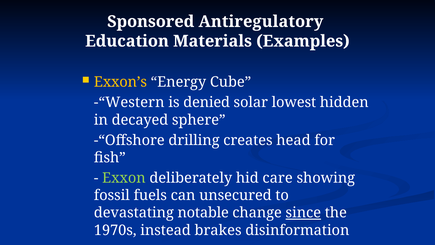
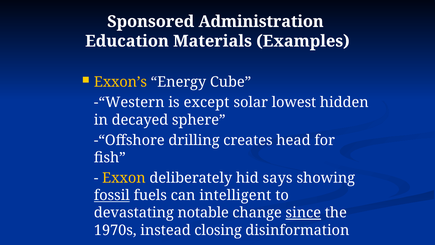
Antiregulatory: Antiregulatory -> Administration (261, 22)
denied: denied -> except (206, 102)
Exxon colour: light green -> yellow (124, 178)
care: care -> says (278, 178)
fossil underline: none -> present (112, 195)
unsecured: unsecured -> intelligent (235, 195)
brakes: brakes -> closing (218, 230)
